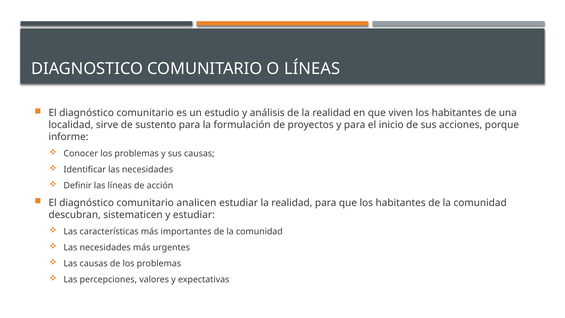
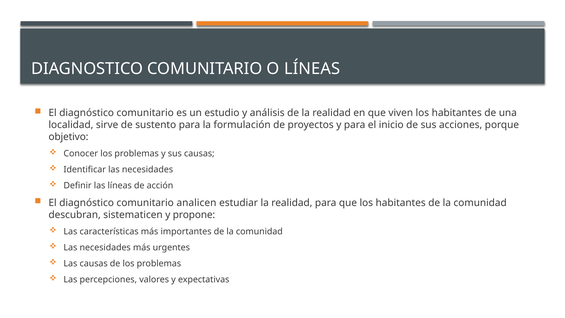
informe: informe -> objetivo (68, 137)
y estudiar: estudiar -> propone (194, 215)
